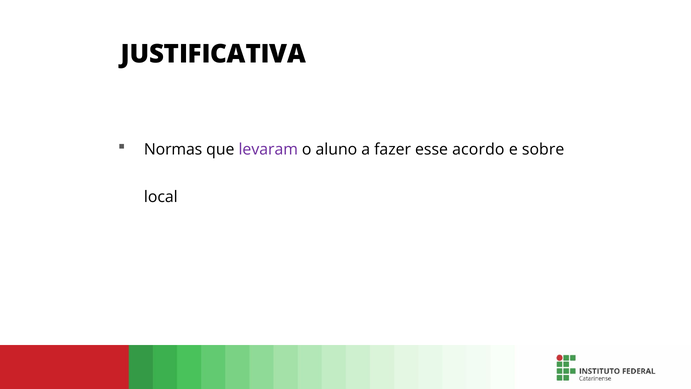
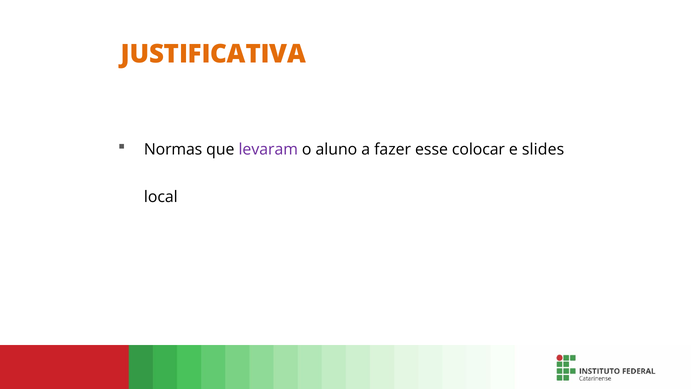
JUSTIFICATIVA colour: black -> orange (213, 54)
acordo: acordo -> colocar (478, 149)
sobre: sobre -> slides (543, 149)
